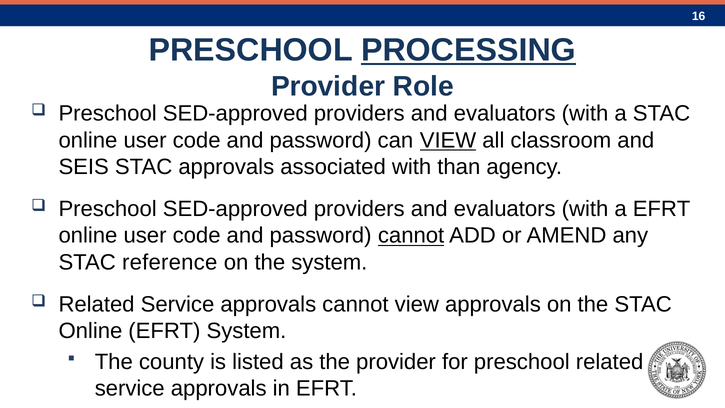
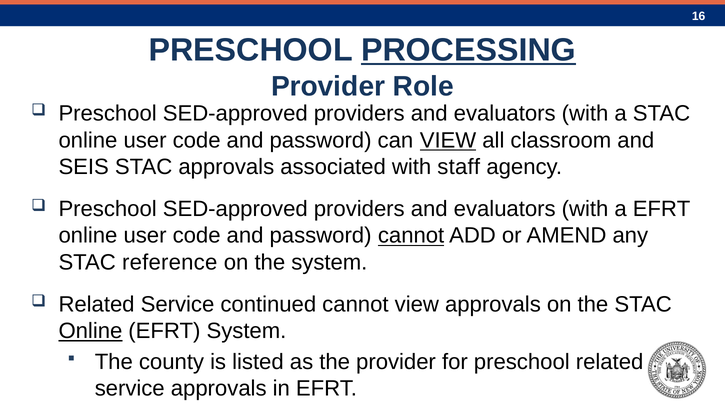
than: than -> staff (459, 167)
approvals: approvals -> continued (268, 304)
Online underline: none -> present (90, 331)
